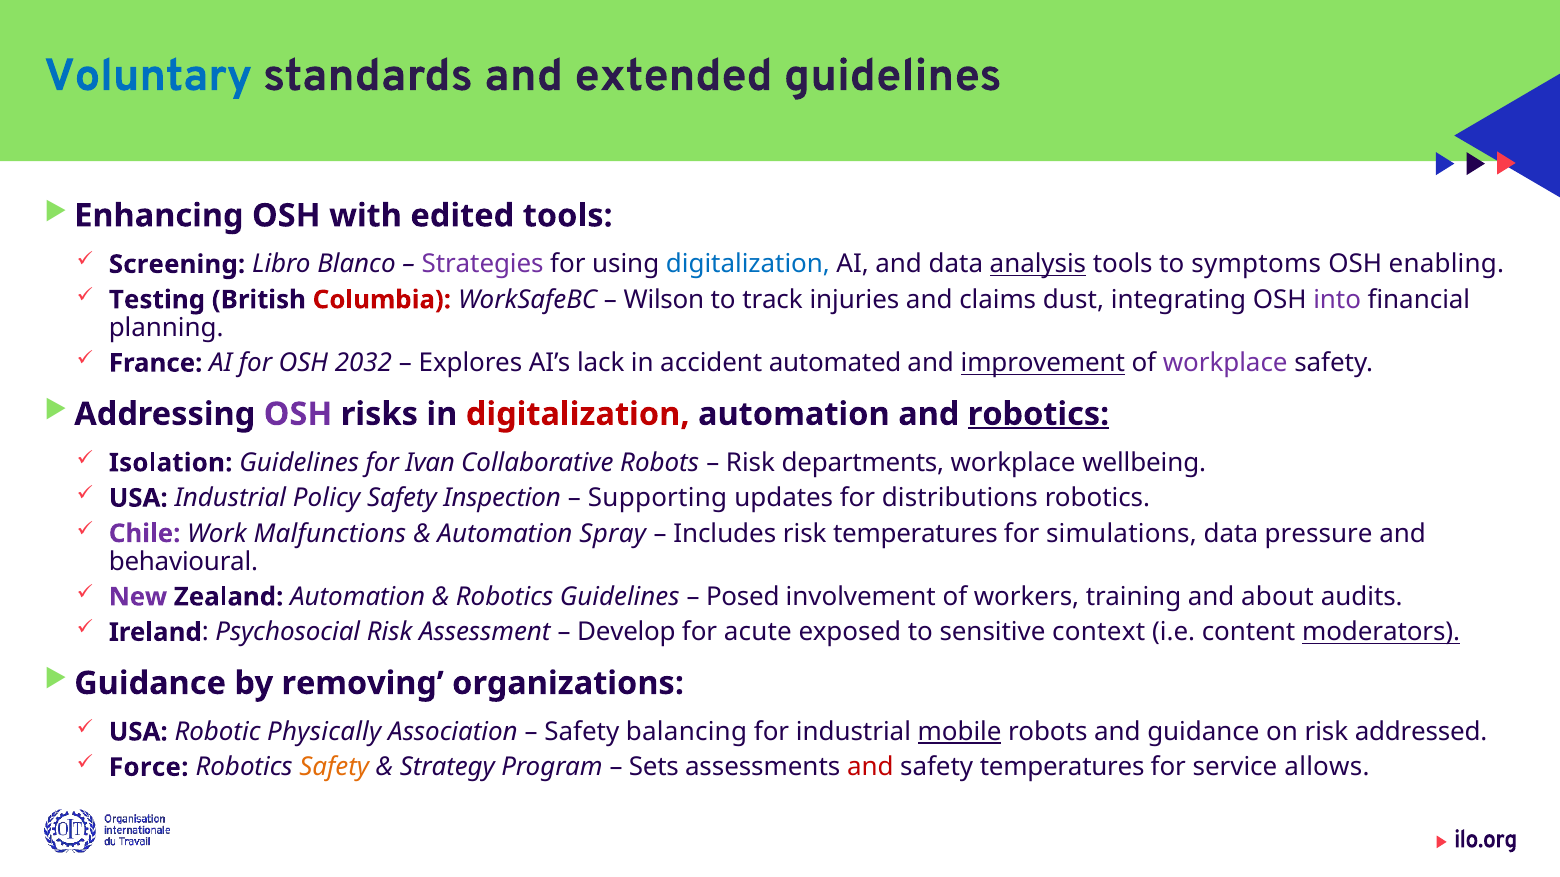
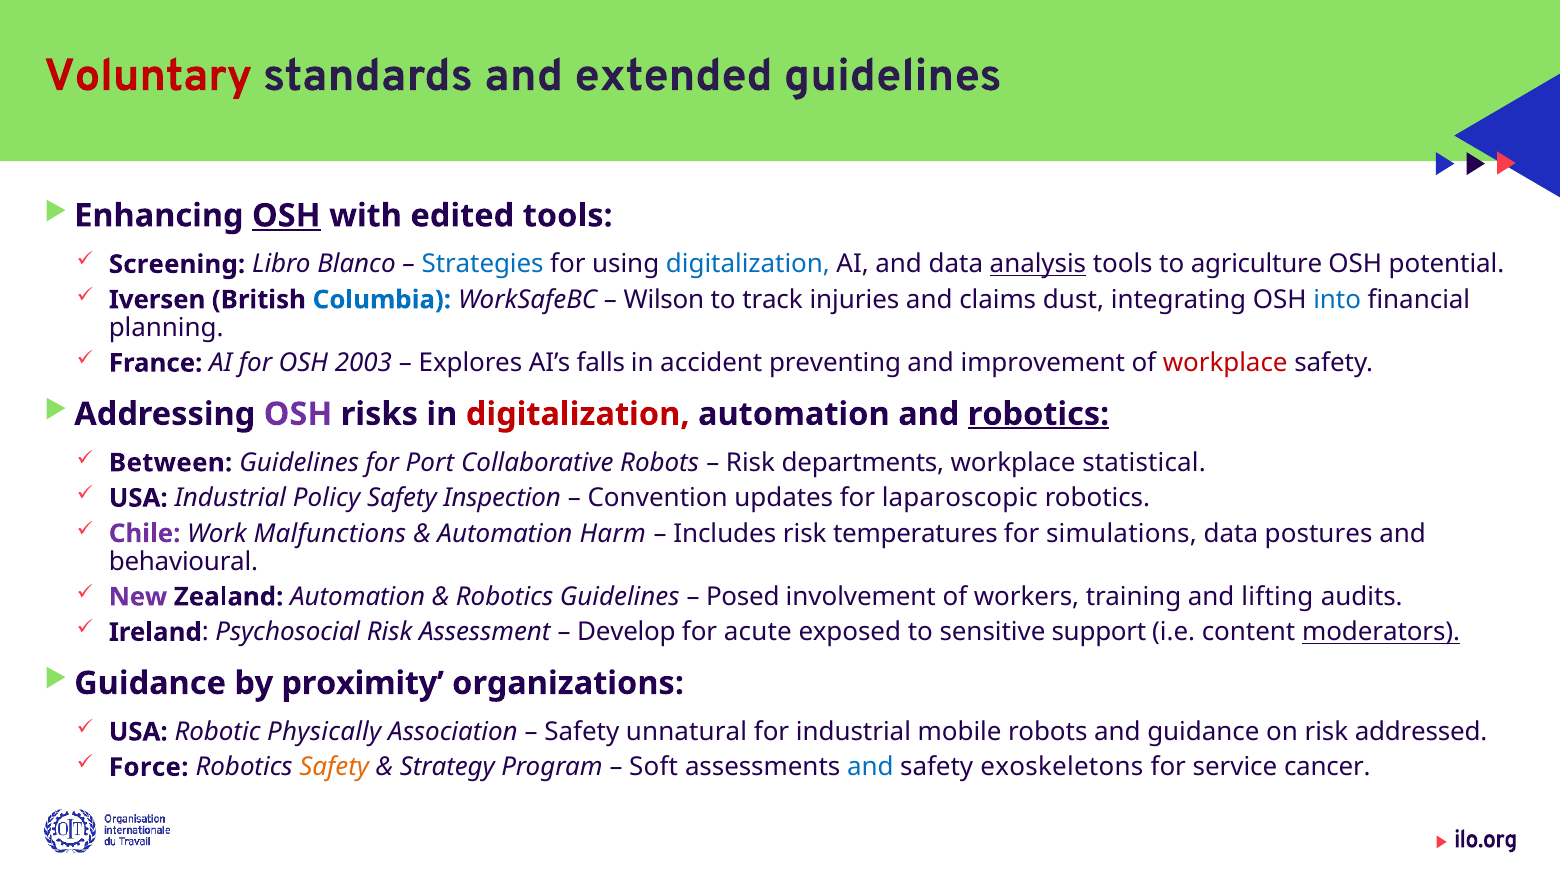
Voluntary colour: blue -> red (148, 75)
OSH underline: none -> present (286, 216)
Strategies colour: purple -> blue (483, 265)
symptoms: symptoms -> agriculture (1256, 265)
enabling: enabling -> potential (1447, 265)
Testing: Testing -> Iversen (157, 300)
Columbia colour: red -> blue (382, 300)
into colour: purple -> blue (1337, 300)
2032: 2032 -> 2003 (363, 363)
lack: lack -> falls (601, 363)
automated: automated -> preventing (835, 363)
improvement underline: present -> none (1043, 363)
workplace colour: purple -> red (1225, 363)
Isolation: Isolation -> Between (171, 463)
Ivan: Ivan -> Port (430, 463)
wellbeing: wellbeing -> statistical (1144, 463)
Supporting: Supporting -> Convention (658, 498)
distributions: distributions -> laparoscopic (960, 498)
Spray: Spray -> Harm (613, 534)
pressure: pressure -> postures (1319, 534)
about: about -> lifting (1277, 597)
context: context -> support (1099, 633)
removing: removing -> proximity (363, 684)
balancing: balancing -> unnatural (687, 732)
mobile underline: present -> none (960, 732)
Sets: Sets -> Soft (654, 768)
and colour: red -> blue (870, 768)
safety temperatures: temperatures -> exoskeletons (1062, 768)
allows: allows -> cancer (1327, 768)
